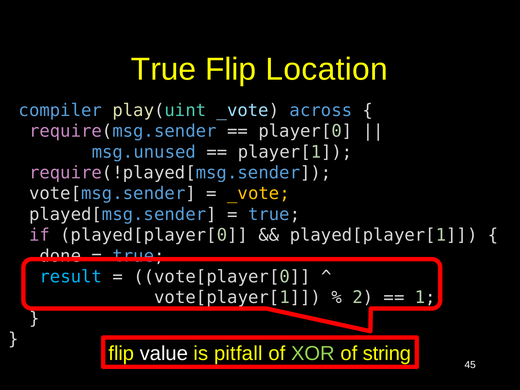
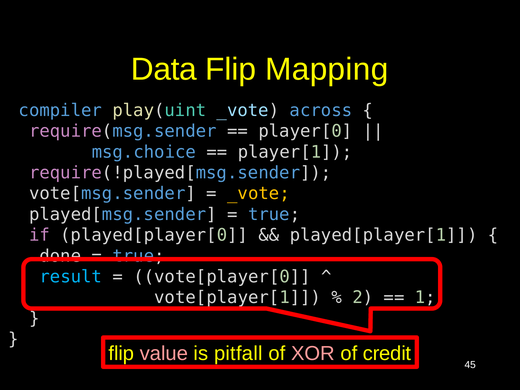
True: True -> Data (164, 69)
Location: Location -> Mapping (327, 69)
msg.unused: msg.unused -> msg.choice (144, 152)
value colour: white -> pink (164, 354)
XOR colour: light green -> pink (313, 354)
string: string -> credit (387, 354)
